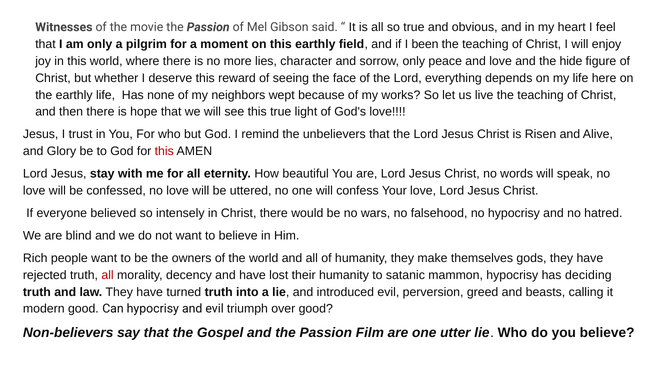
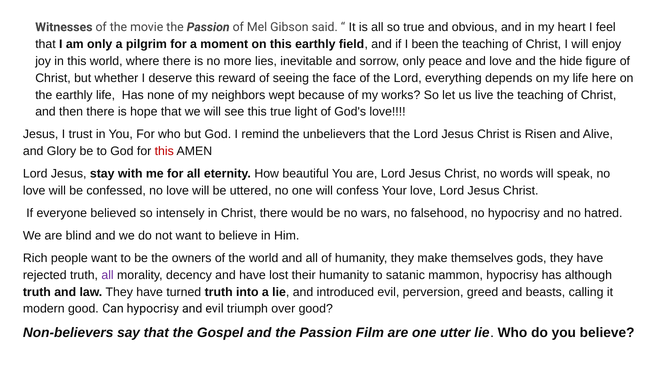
character: character -> inevitable (306, 61)
all colour: red -> purple (108, 275)
deciding: deciding -> although (588, 275)
